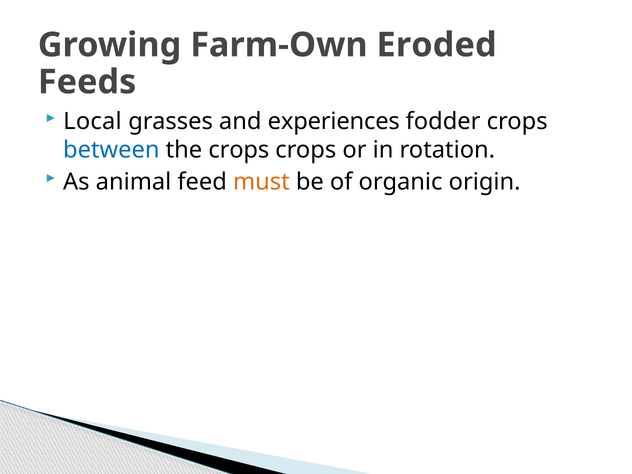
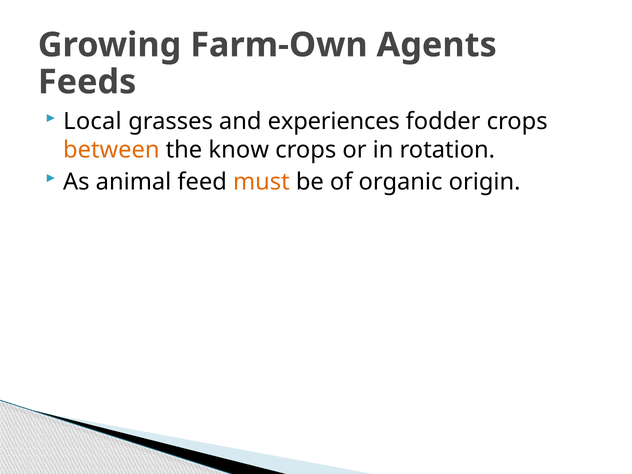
Eroded: Eroded -> Agents (437, 45)
between colour: blue -> orange (111, 150)
the crops: crops -> know (239, 150)
